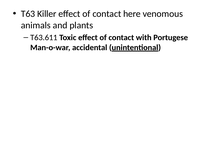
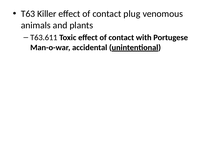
here: here -> plug (132, 14)
